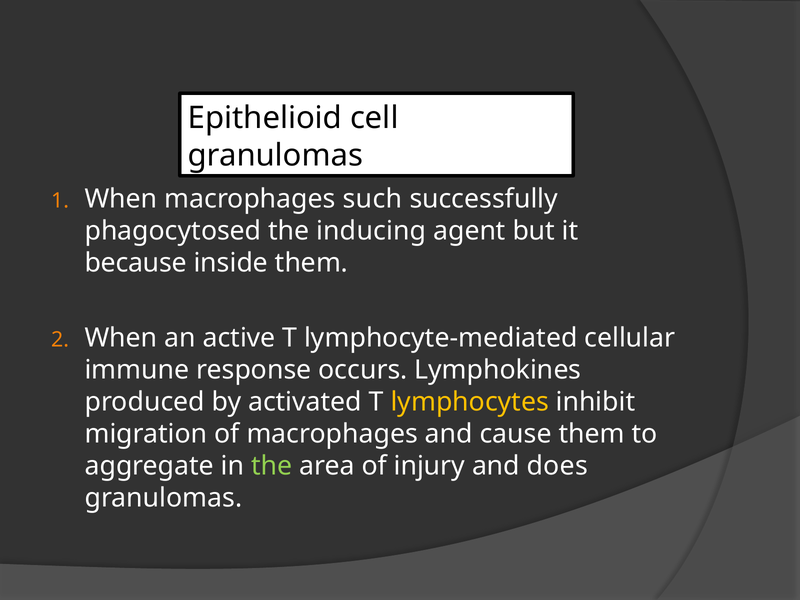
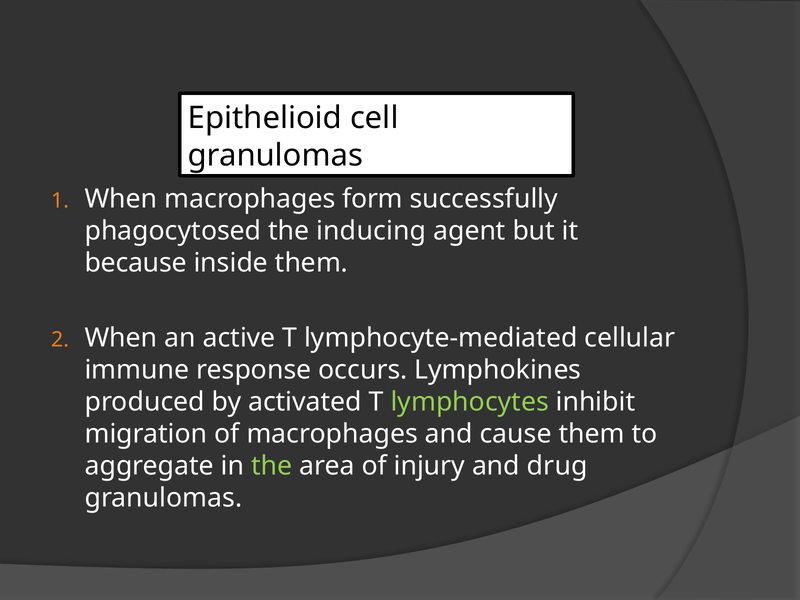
such: such -> form (373, 199)
lymphocytes colour: yellow -> light green (470, 402)
does: does -> drug (557, 466)
